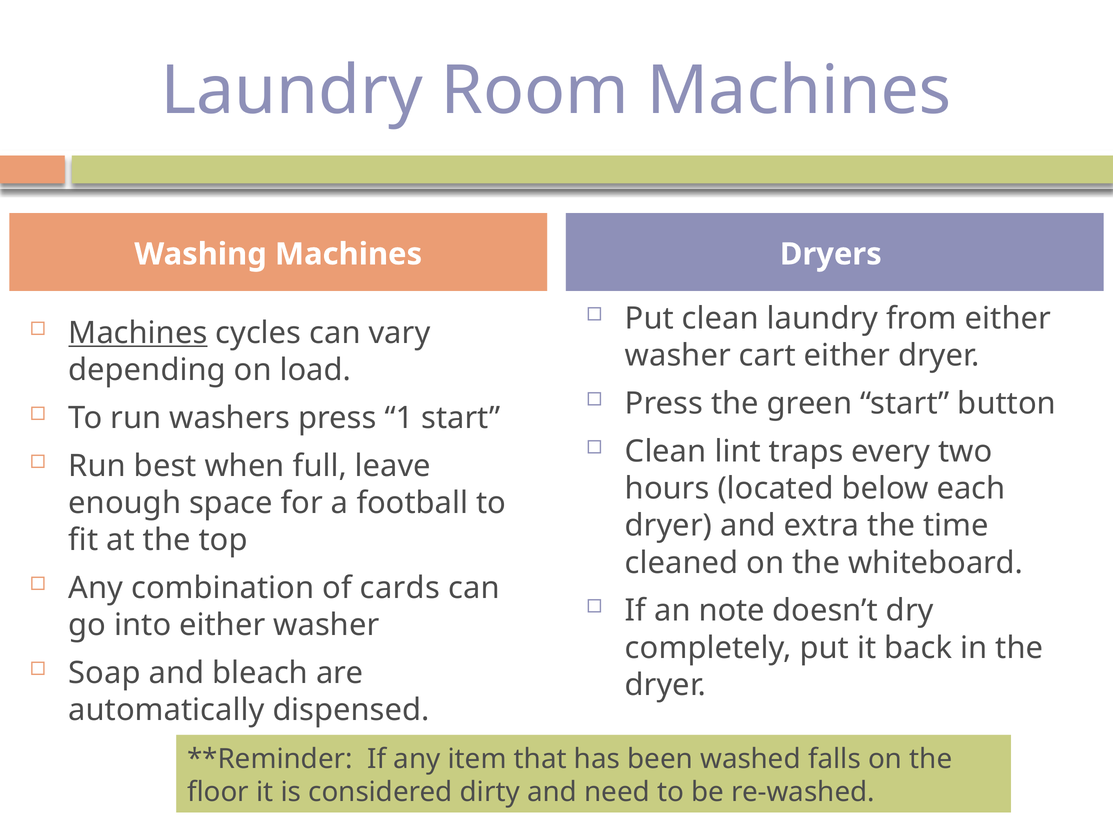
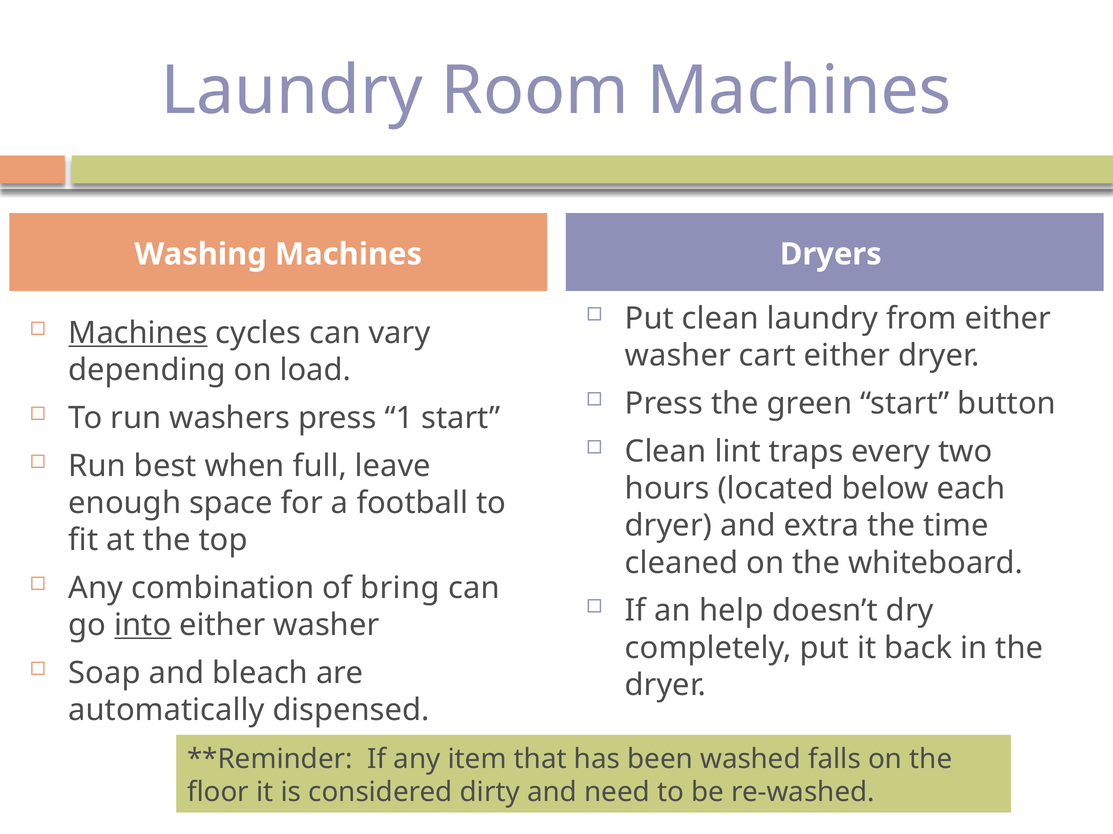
cards: cards -> bring (400, 588)
note: note -> help (731, 611)
into underline: none -> present (143, 626)
